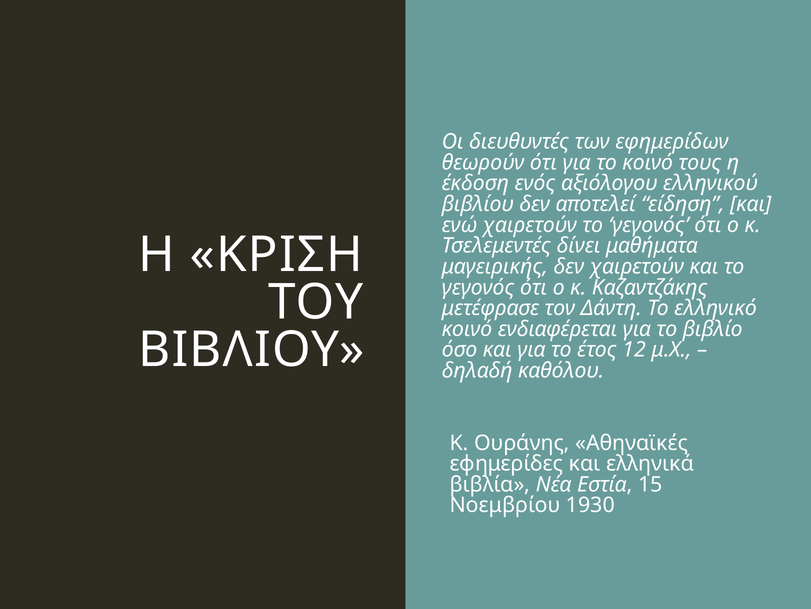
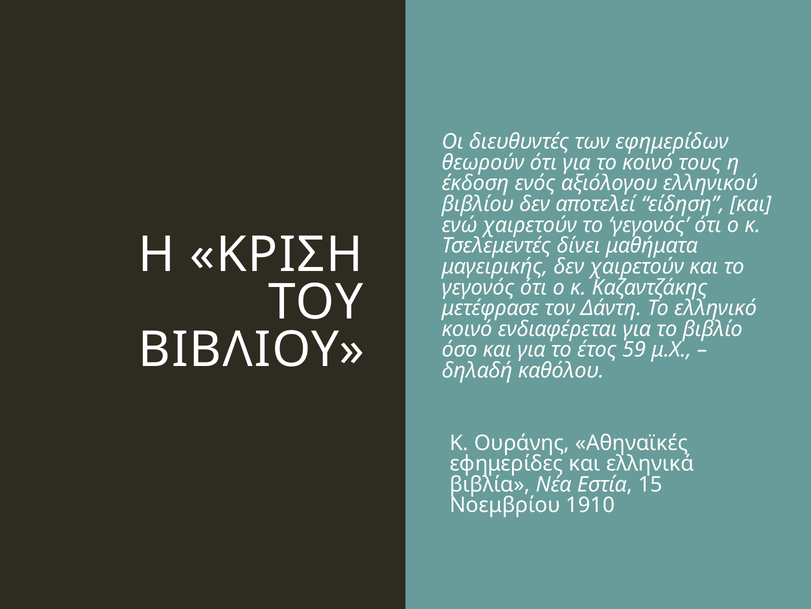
12: 12 -> 59 (634, 349)
1930: 1930 -> 1910 (590, 505)
